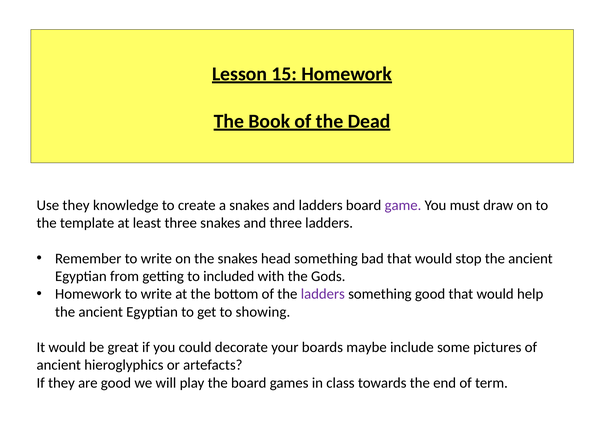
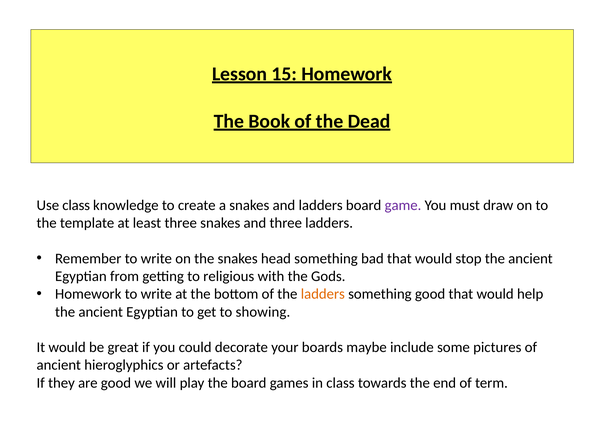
Use they: they -> class (76, 205)
included: included -> religious (229, 276)
ladders colour: purple -> orange (323, 294)
